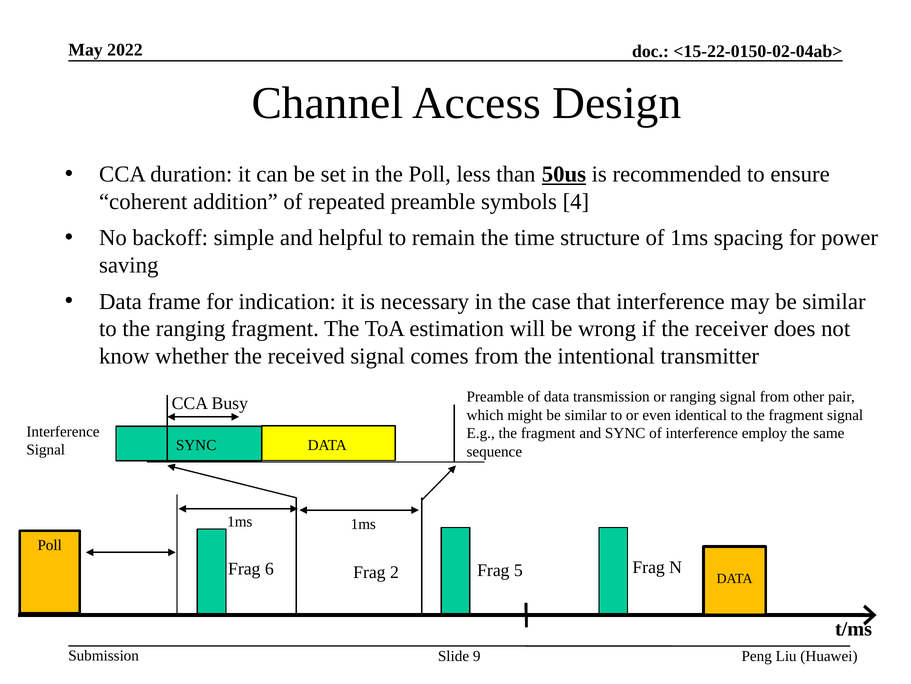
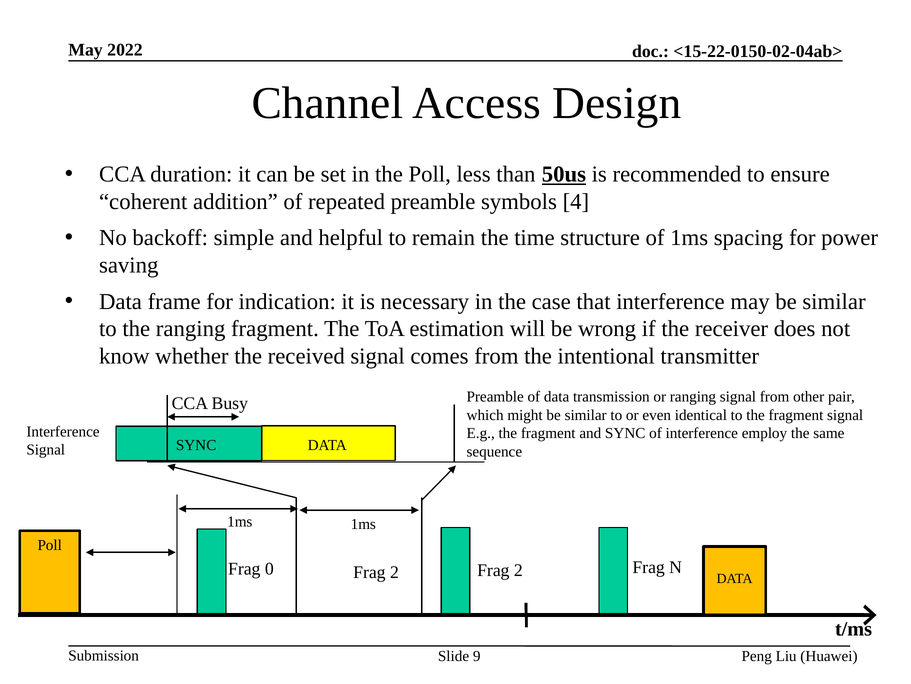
6: 6 -> 0 (269, 568)
2 Frag 5: 5 -> 2 (518, 570)
